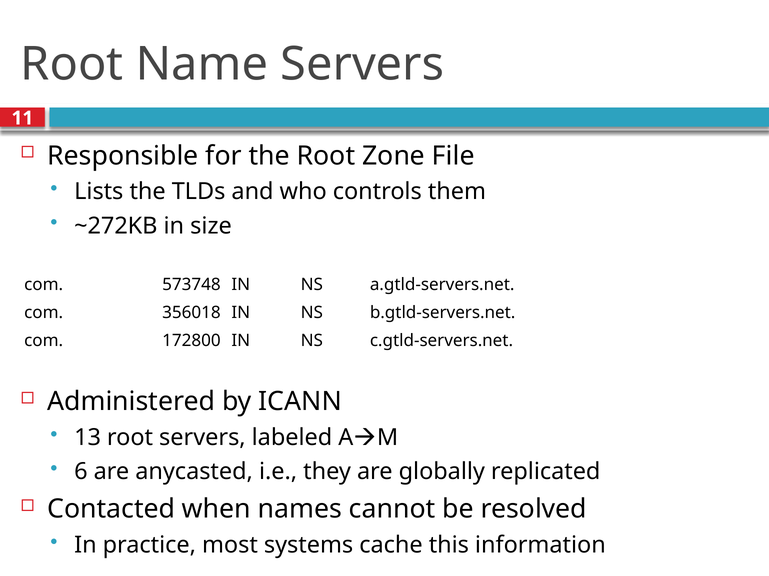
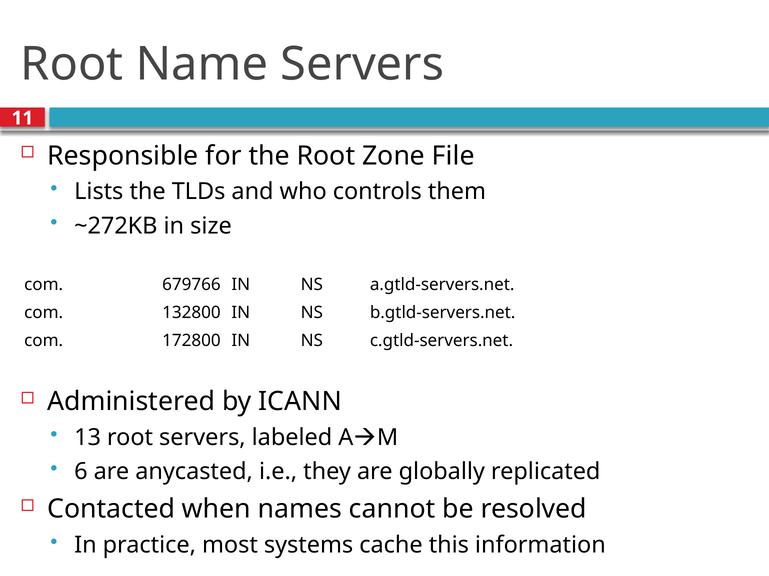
573748: 573748 -> 679766 (191, 285)
356018: 356018 -> 132800 (191, 313)
